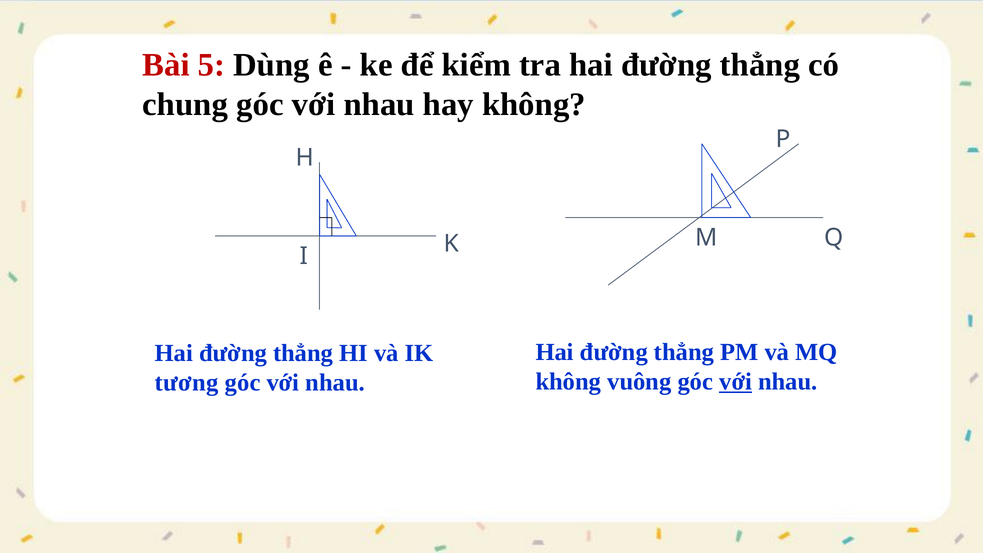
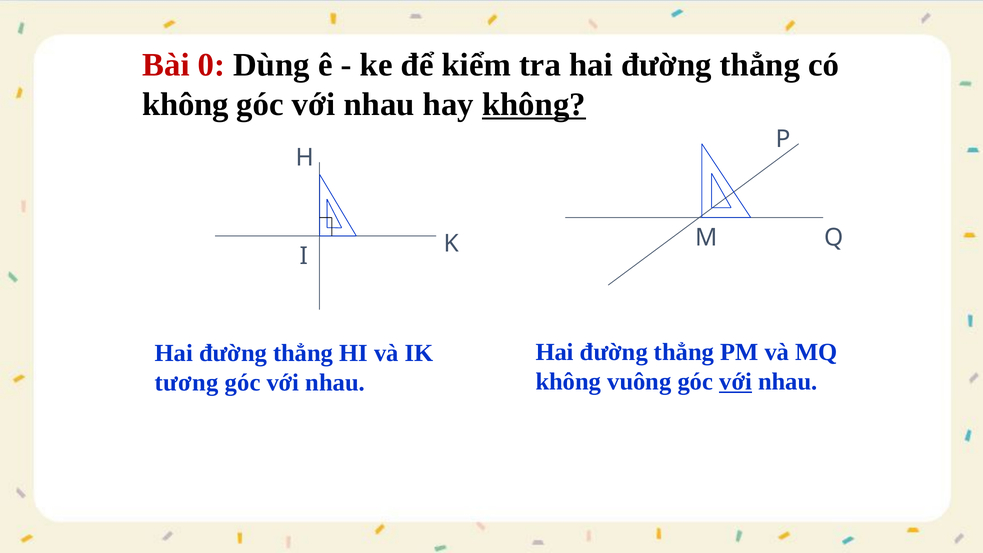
5: 5 -> 0 (212, 65)
chung: chung -> không (185, 104)
không underline: none -> present (534, 104)
